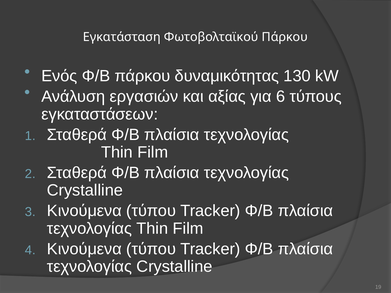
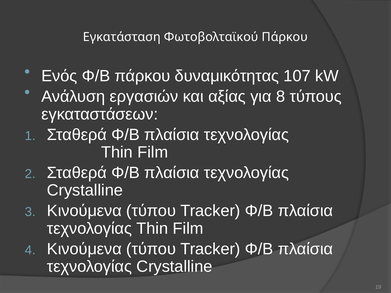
130: 130 -> 107 (297, 76)
6: 6 -> 8 (281, 97)
